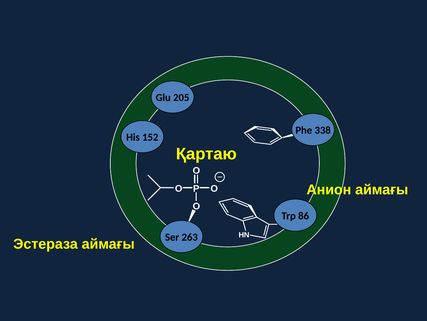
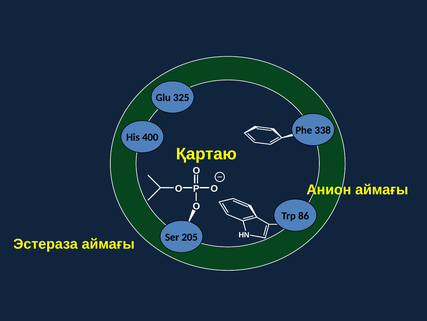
205: 205 -> 325 (181, 98)
152: 152 -> 400 (150, 137)
263: 263 -> 205 (190, 237)
